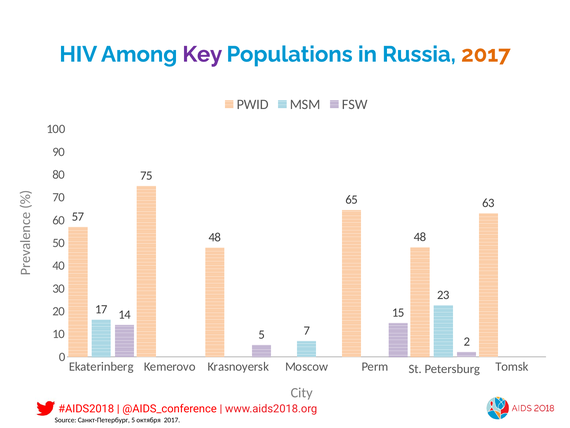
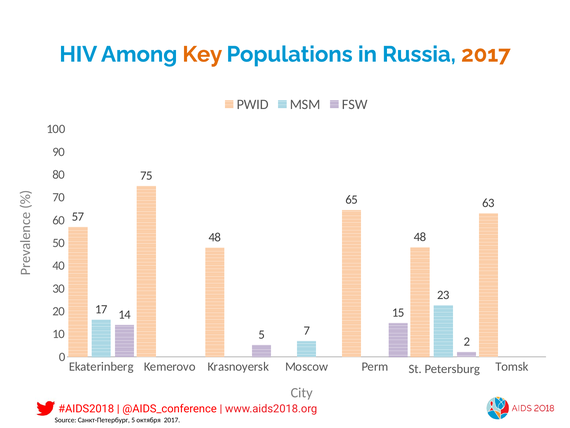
Key colour: purple -> orange (202, 54)
